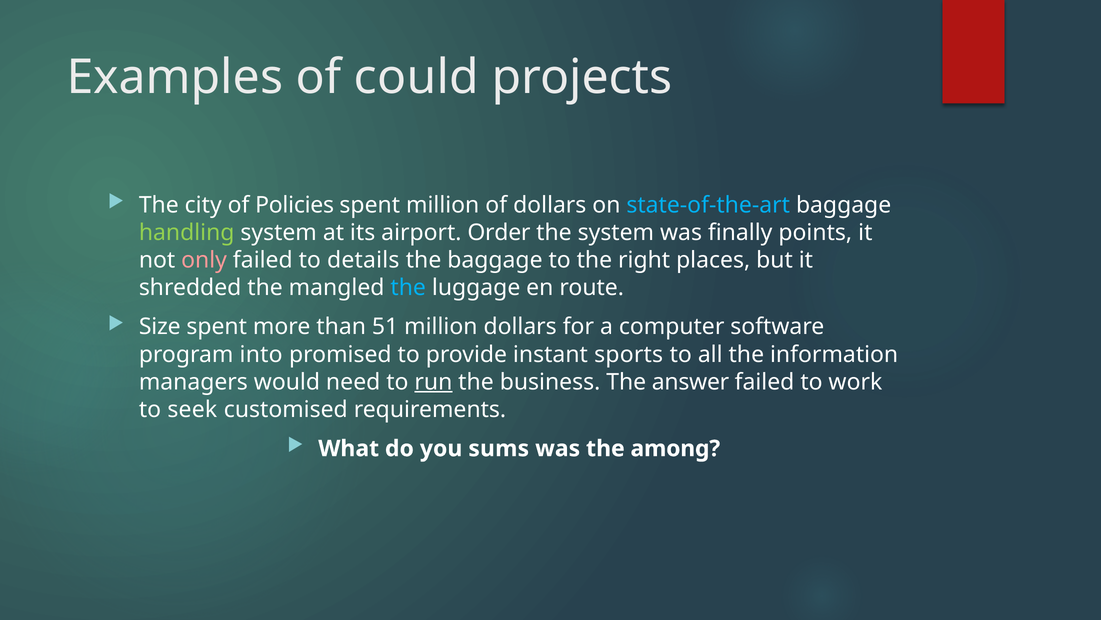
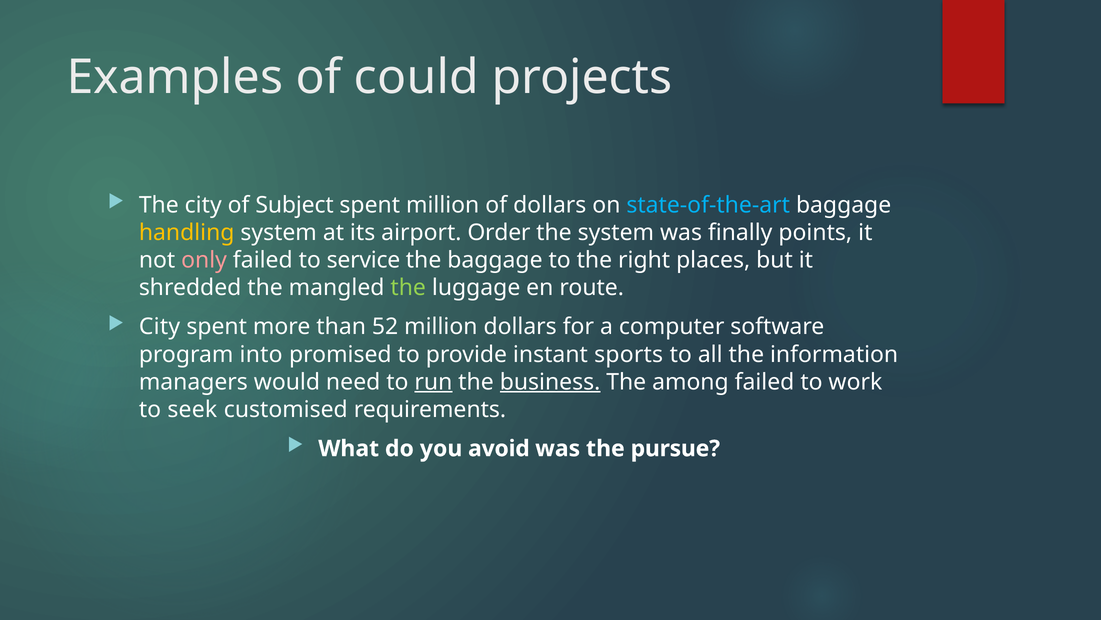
Policies: Policies -> Subject (295, 205)
handling colour: light green -> yellow (187, 232)
details: details -> service (364, 260)
the colour: light blue -> light green (408, 288)
Size: Size -> City (160, 327)
51: 51 -> 52 (385, 327)
business underline: none -> present (550, 382)
answer: answer -> among (690, 382)
sums: sums -> avoid (499, 448)
among: among -> pursue (675, 448)
